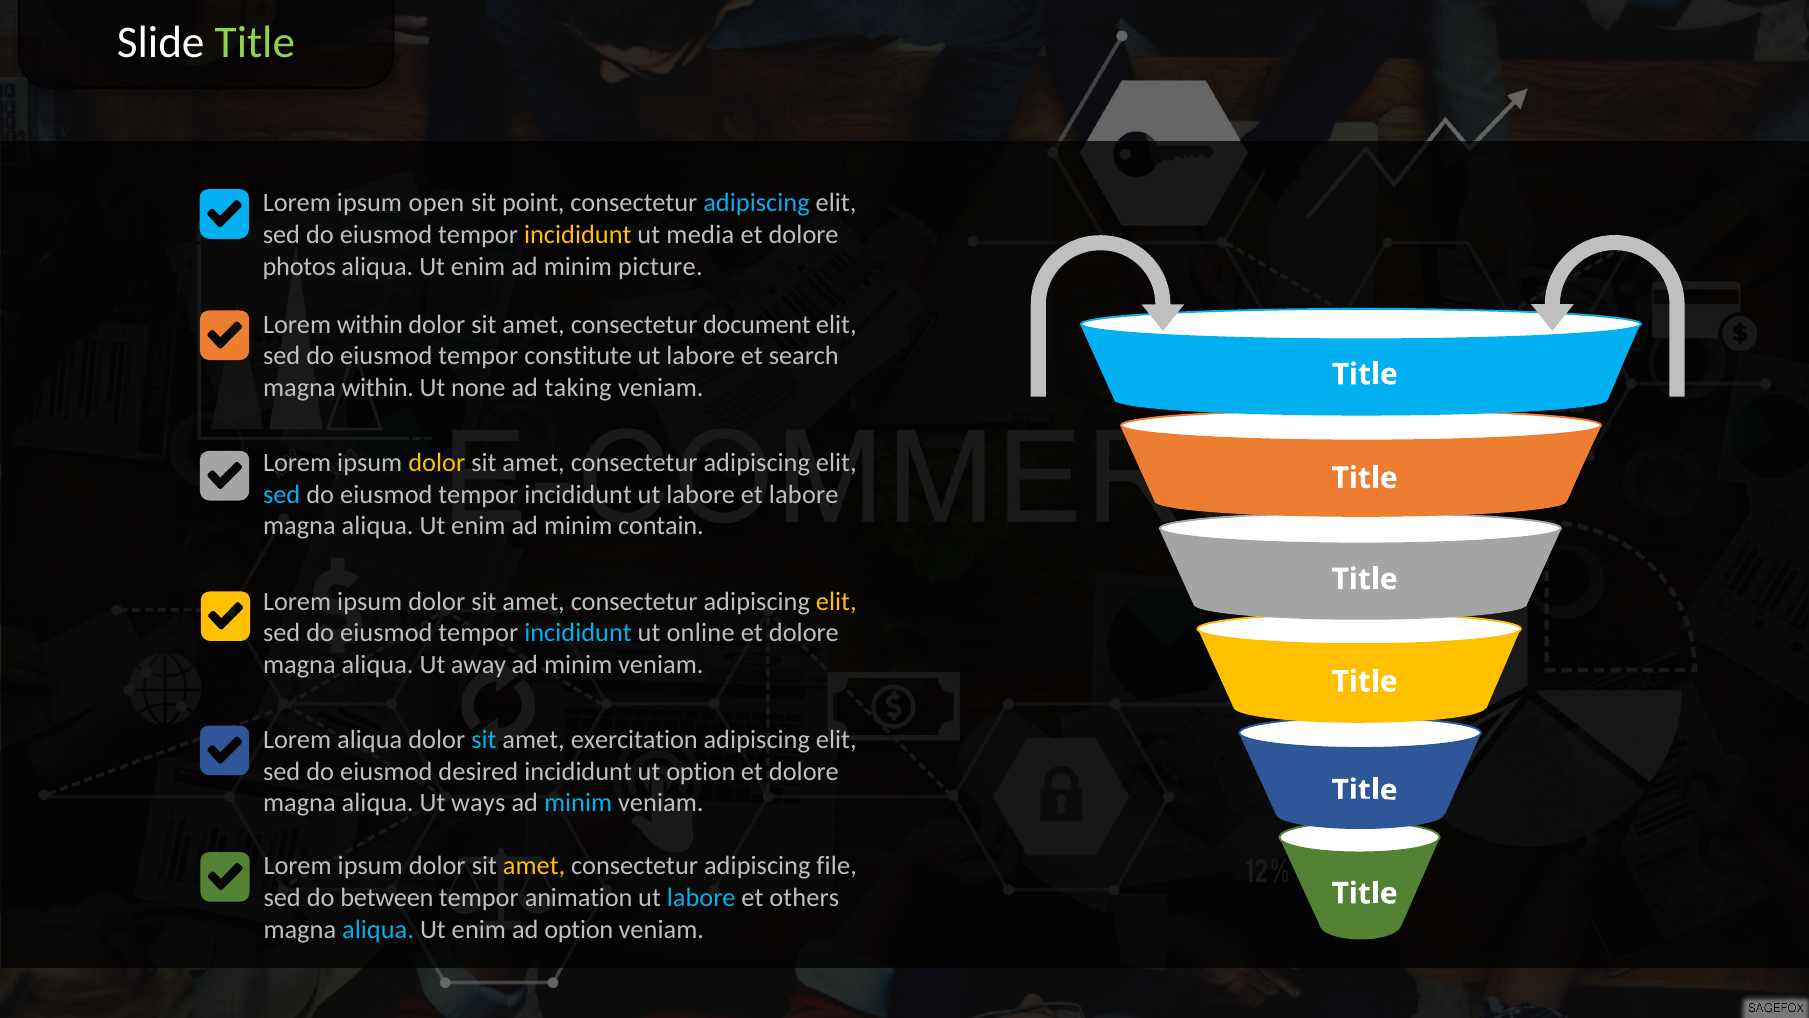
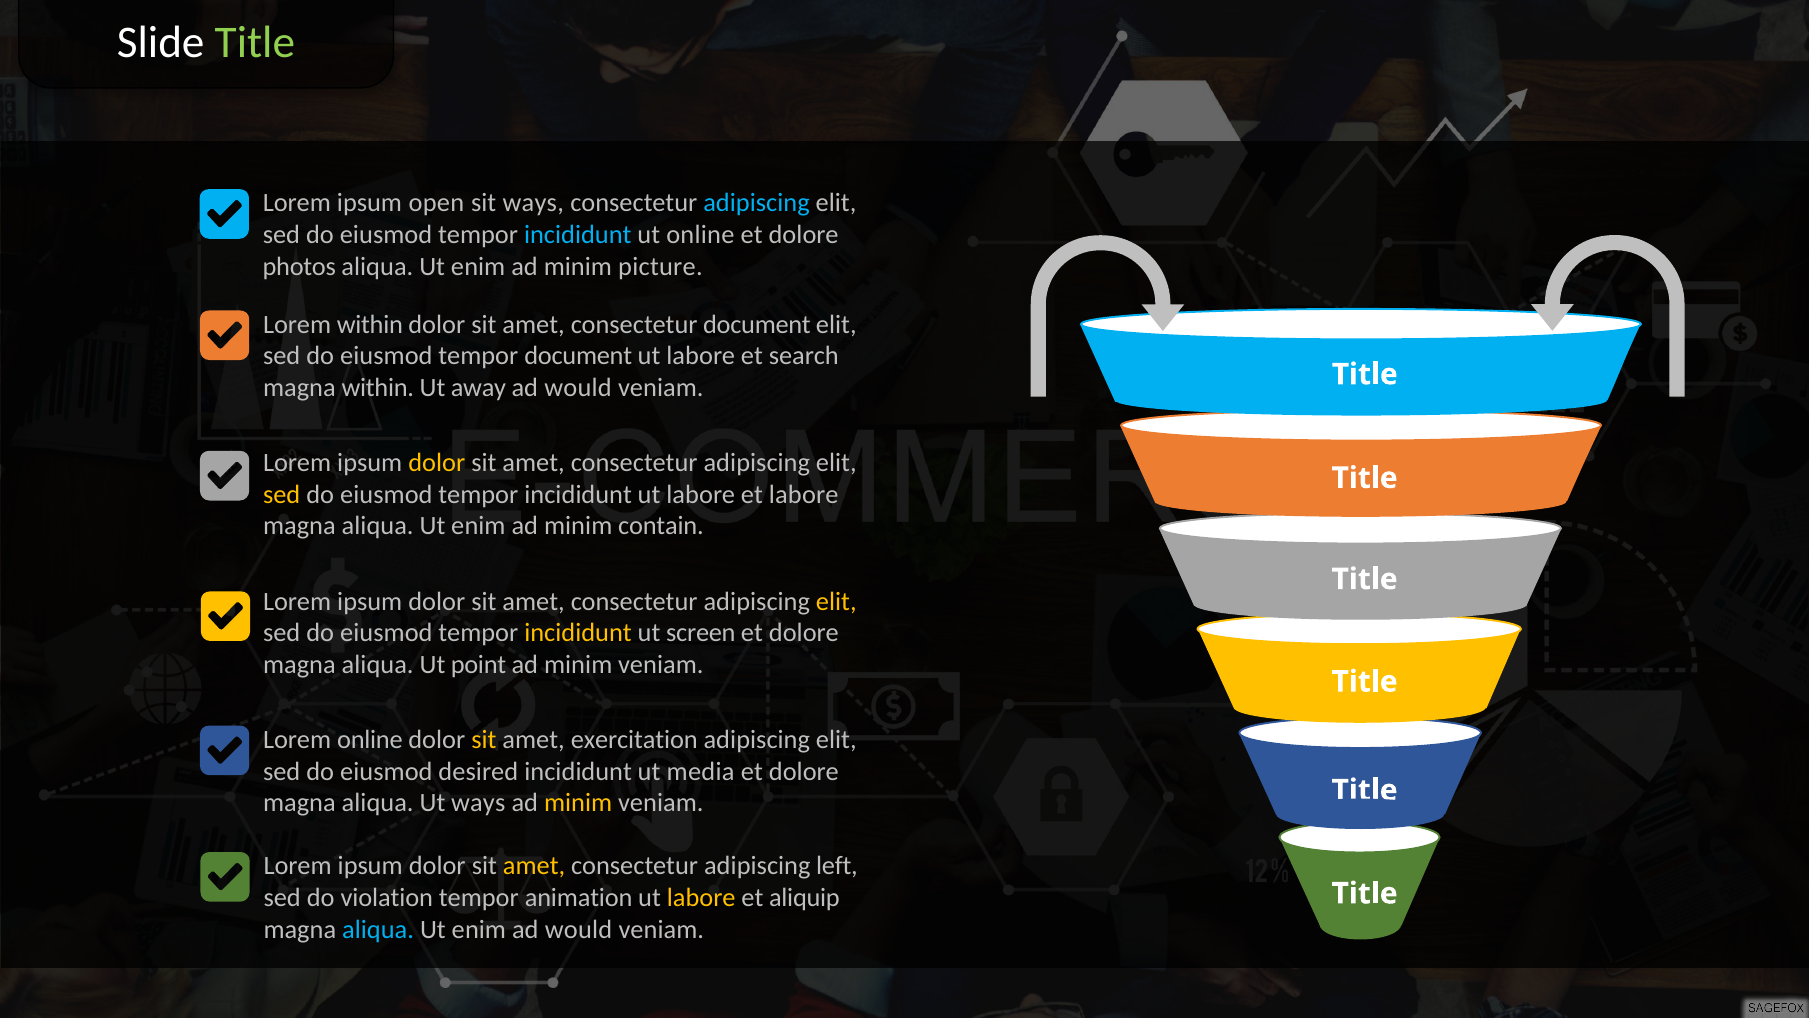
sit point: point -> ways (533, 203)
incididunt colour: yellow -> light blue (578, 235)
ut media: media -> online (700, 235)
tempor constitute: constitute -> document (578, 356)
none: none -> away (478, 388)
taking: taking -> would (578, 388)
sed colour: light blue -> yellow (282, 494)
incididunt colour: light blue -> yellow (578, 633)
online: online -> screen (701, 633)
away: away -> point (478, 664)
Lorem aliqua: aliqua -> online (370, 740)
sit colour: light blue -> yellow (484, 740)
ut option: option -> media (701, 771)
minim colour: light blue -> yellow (578, 803)
file: file -> left (837, 866)
between: between -> violation (387, 897)
labore colour: light blue -> yellow (701, 897)
others: others -> aliquip (804, 897)
enim ad option: option -> would (579, 929)
